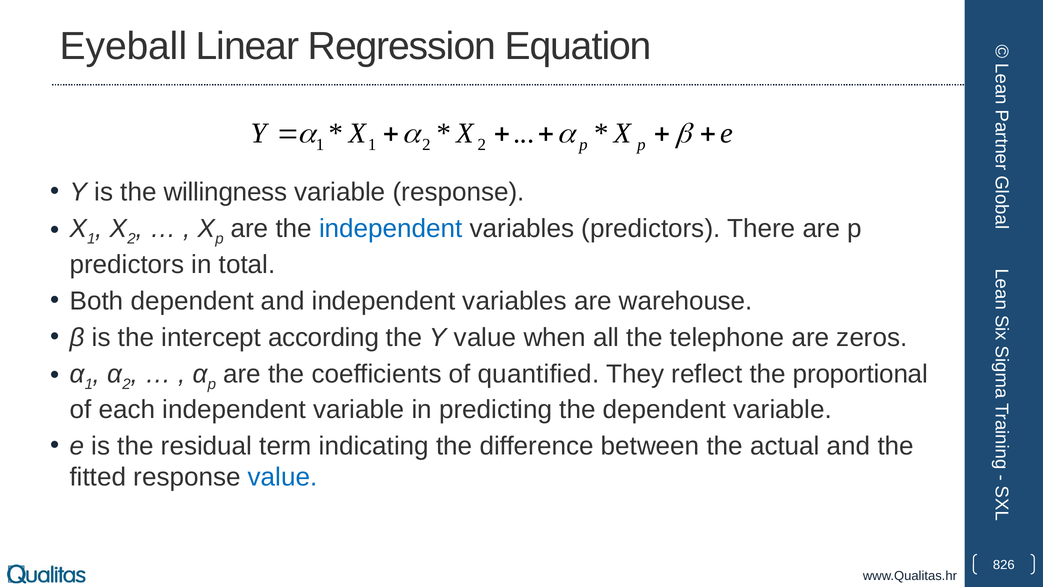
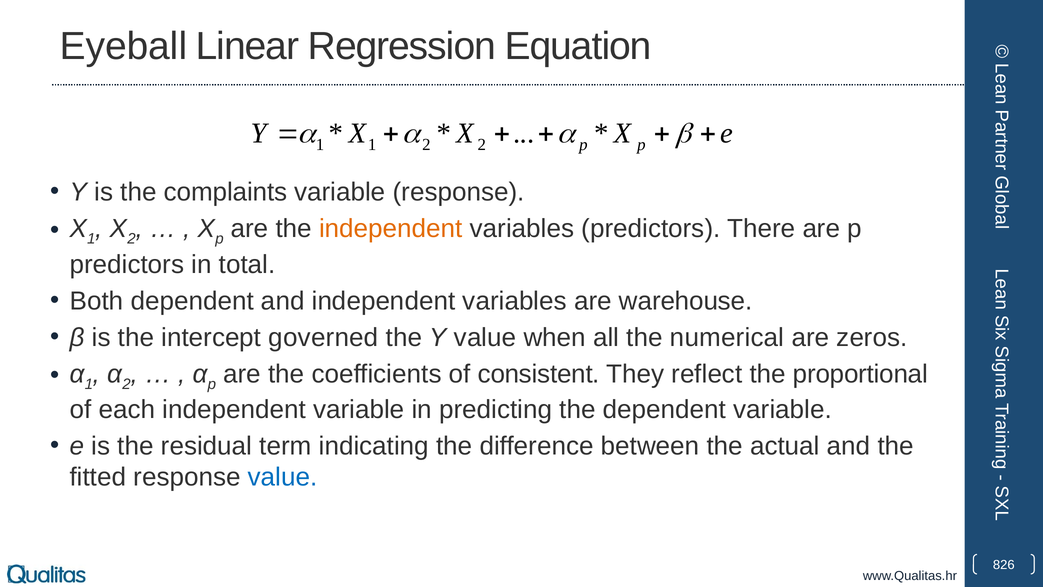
willingness: willingness -> complaints (225, 192)
independent colour: blue -> orange (391, 229)
according: according -> governed (323, 337)
telephone: telephone -> numerical (727, 337)
quantified: quantified -> consistent (539, 374)
